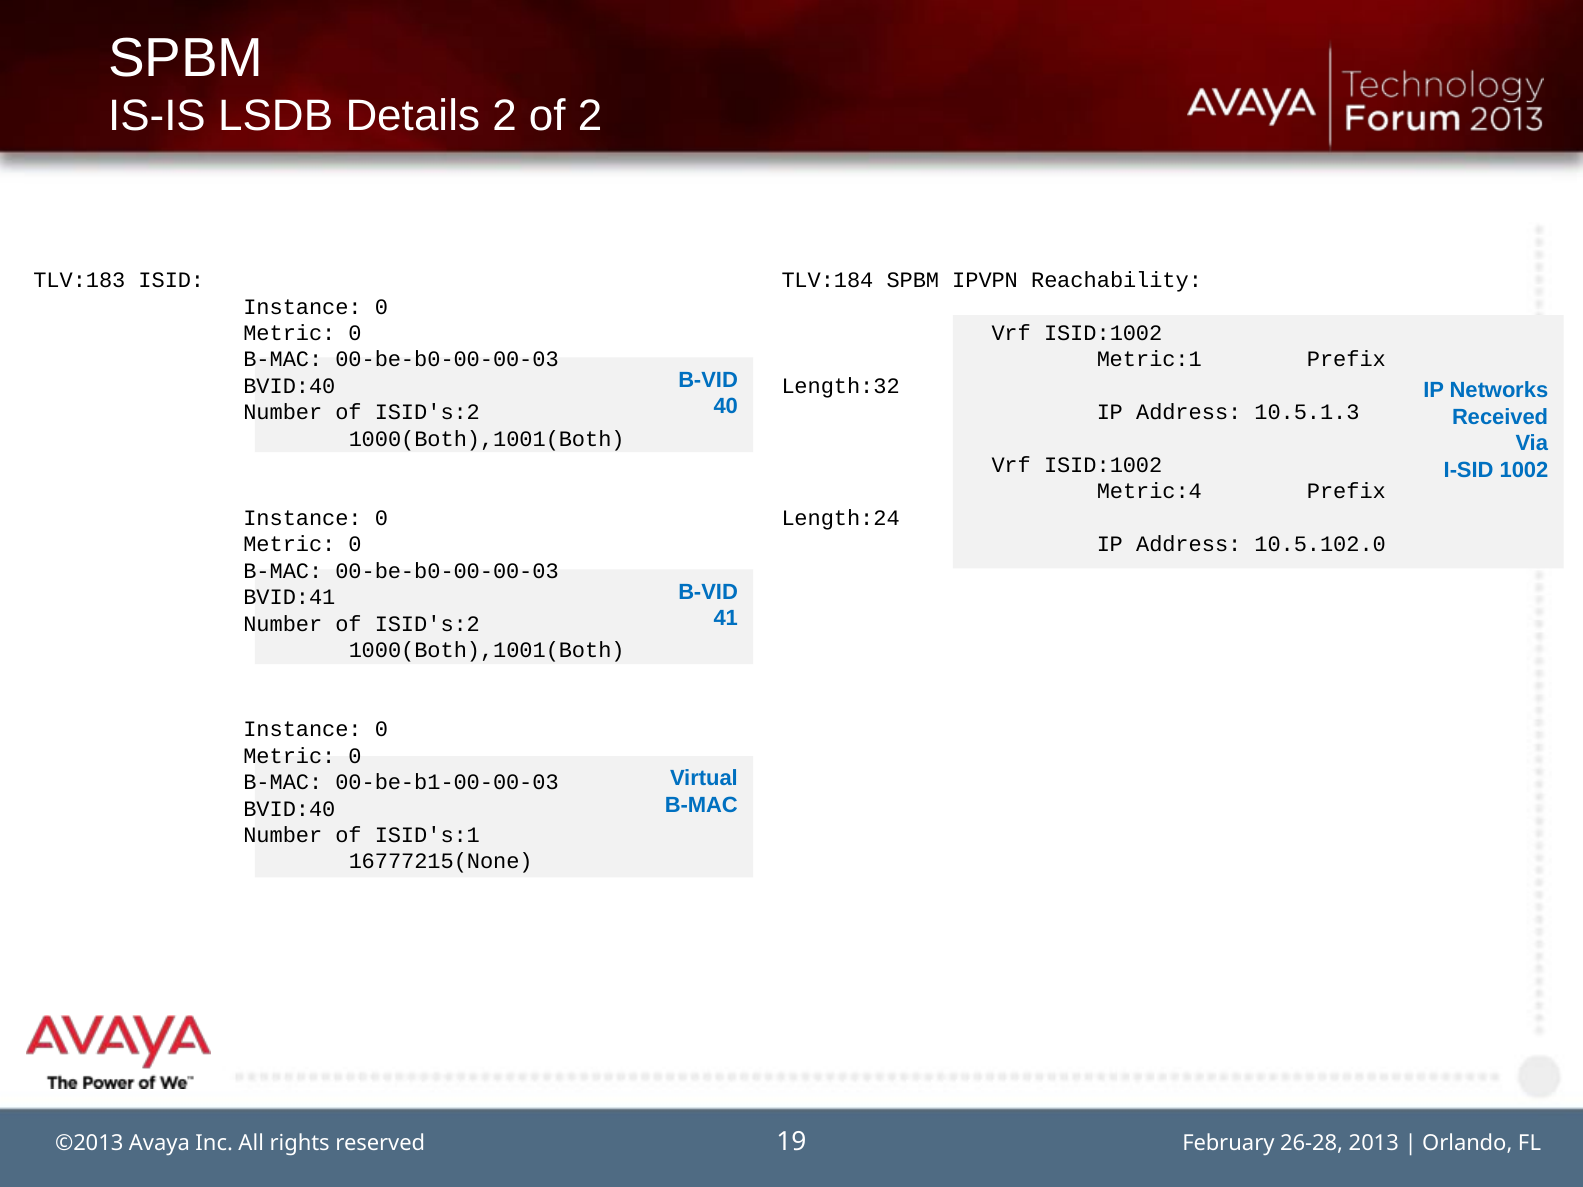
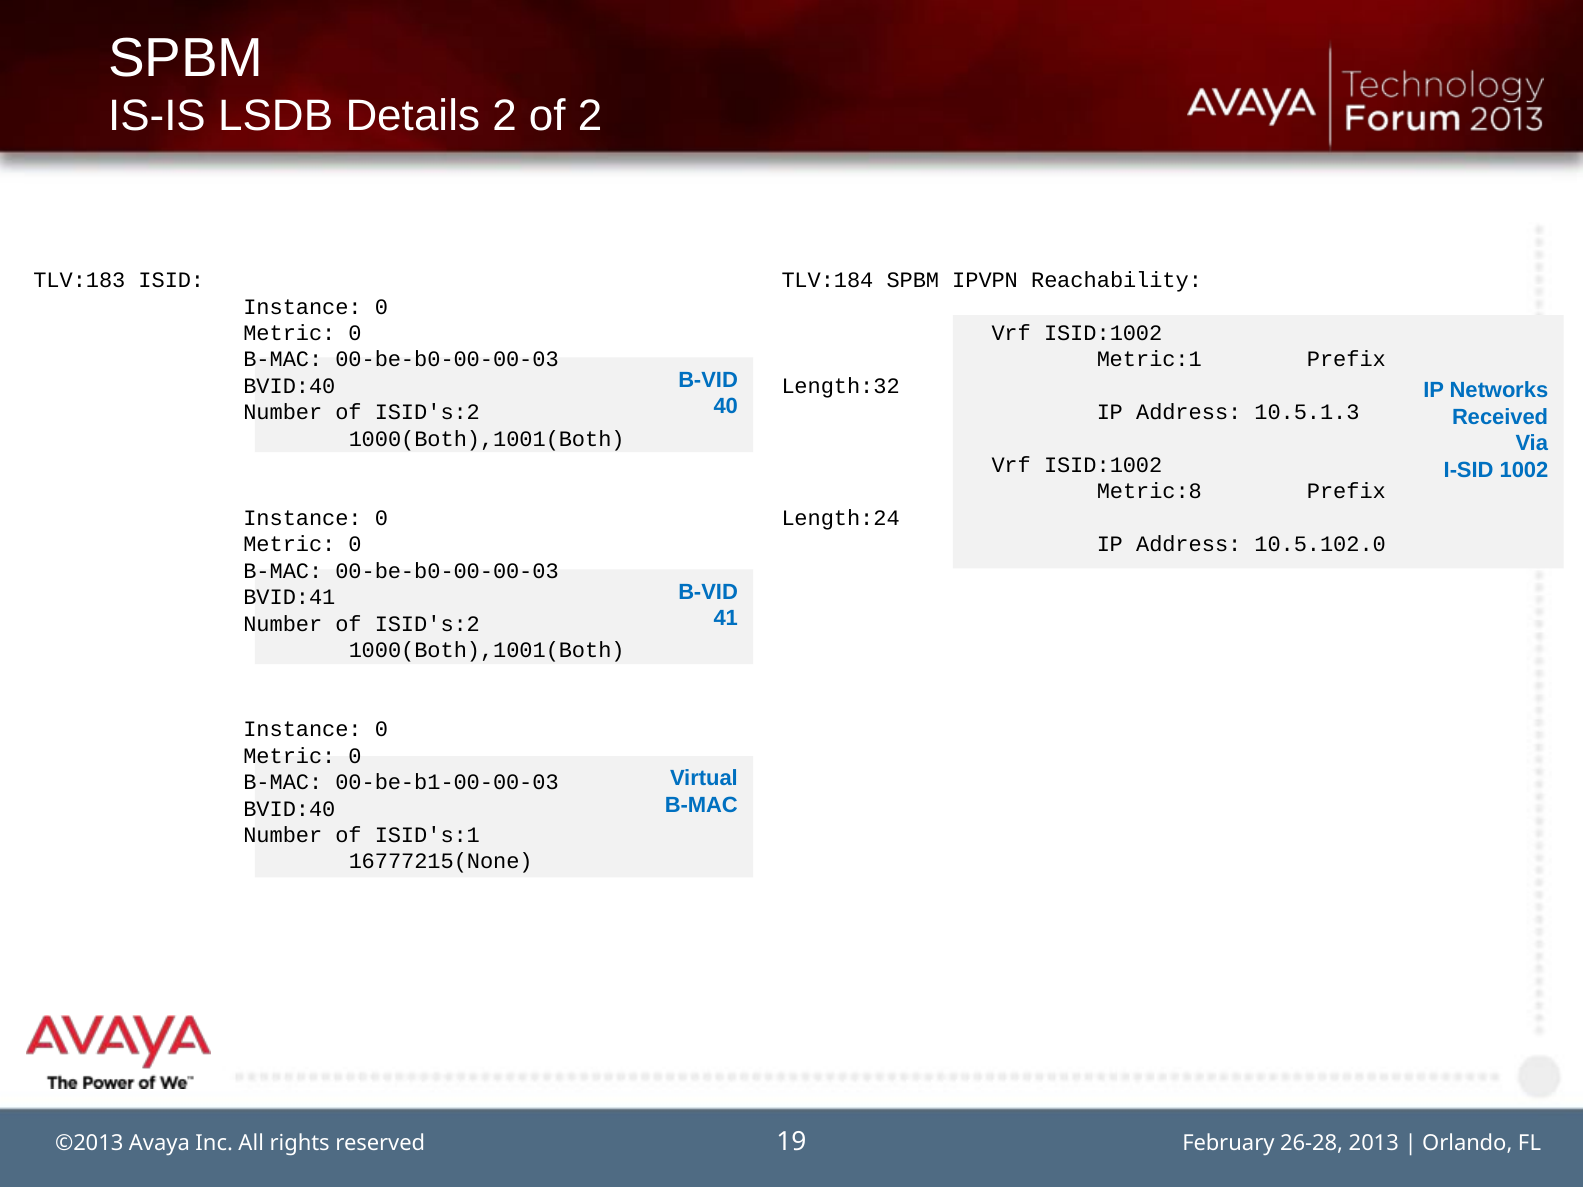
Metric:4: Metric:4 -> Metric:8 (1149, 492)
